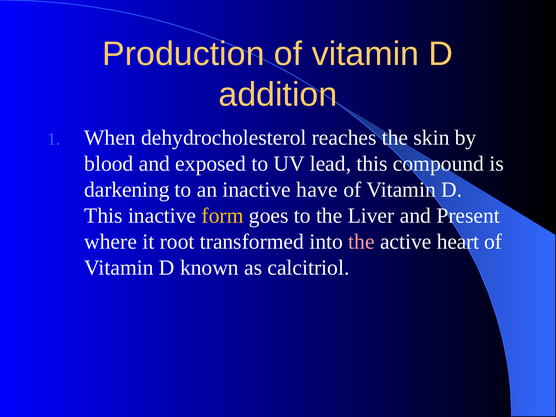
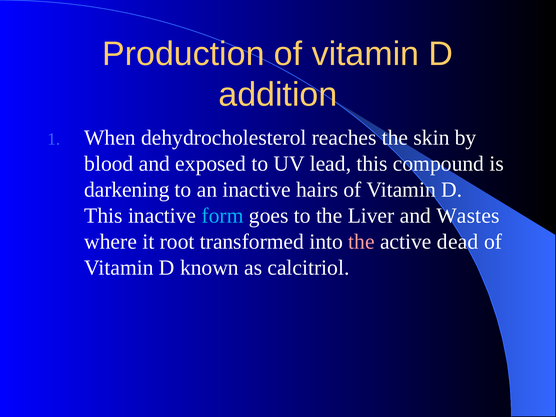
have: have -> hairs (317, 190)
form colour: yellow -> light blue (223, 216)
Present: Present -> Wastes (468, 216)
heart: heart -> dead (458, 242)
